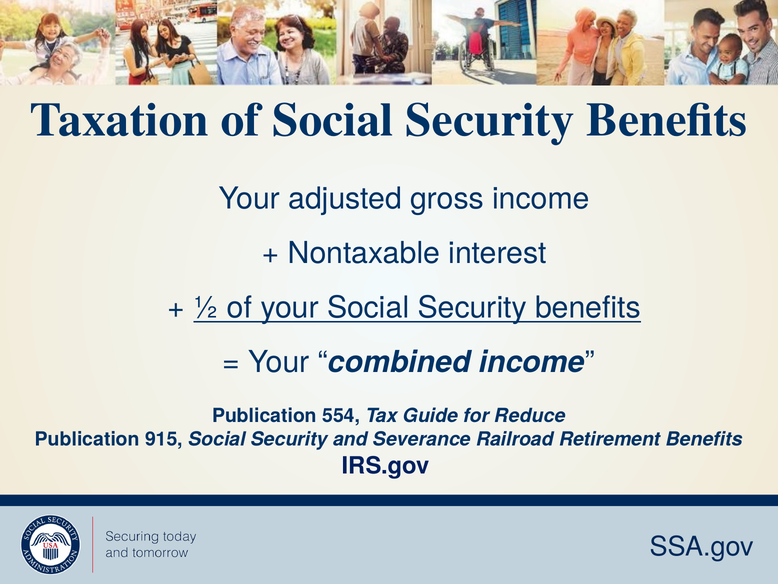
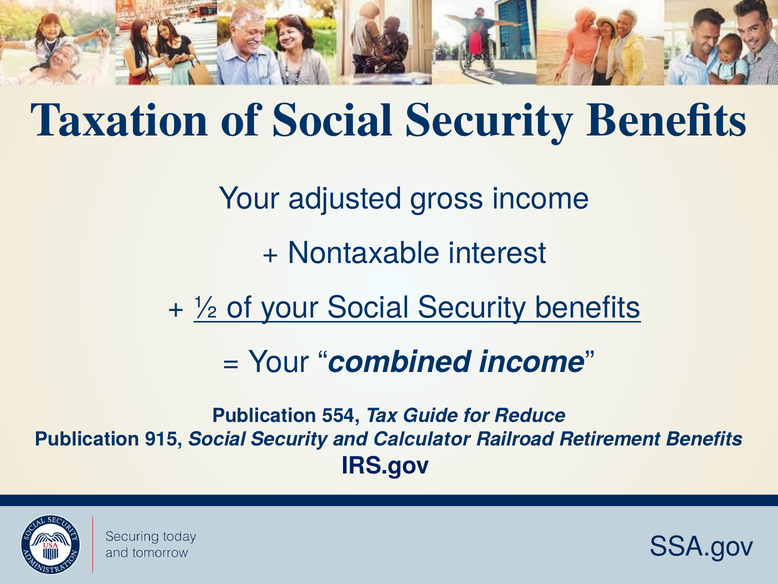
Severance: Severance -> Calculator (422, 439)
